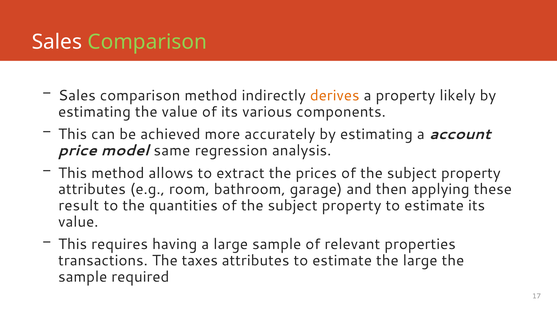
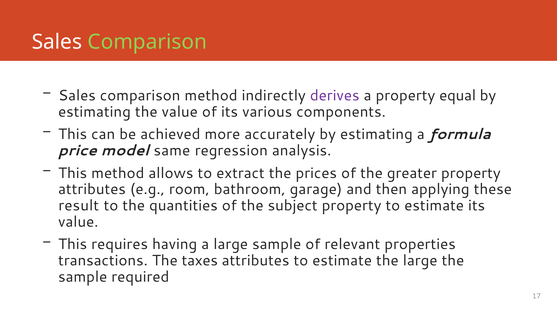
derives colour: orange -> purple (335, 96)
likely: likely -> equal (458, 96)
account: account -> formula (460, 134)
prices of the subject: subject -> greater (412, 173)
